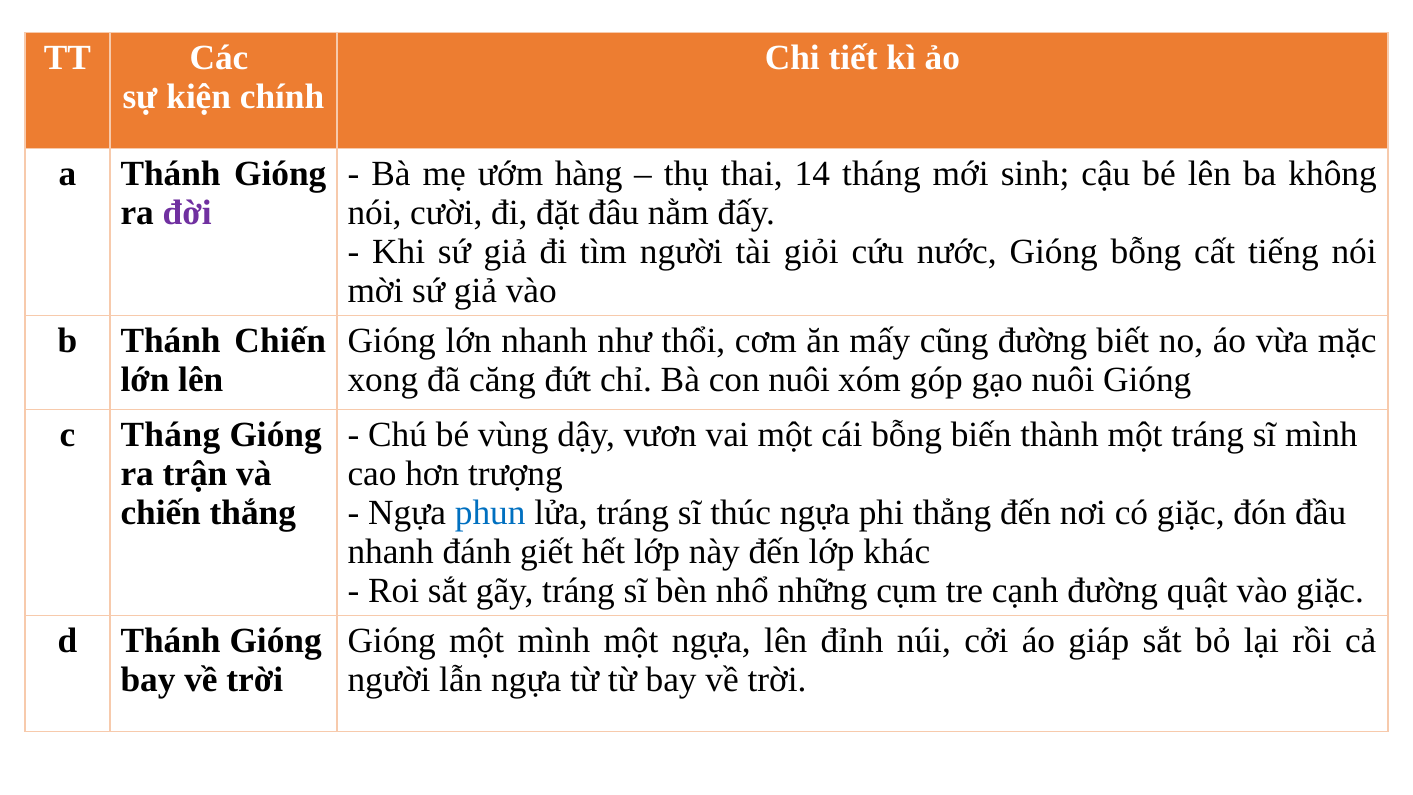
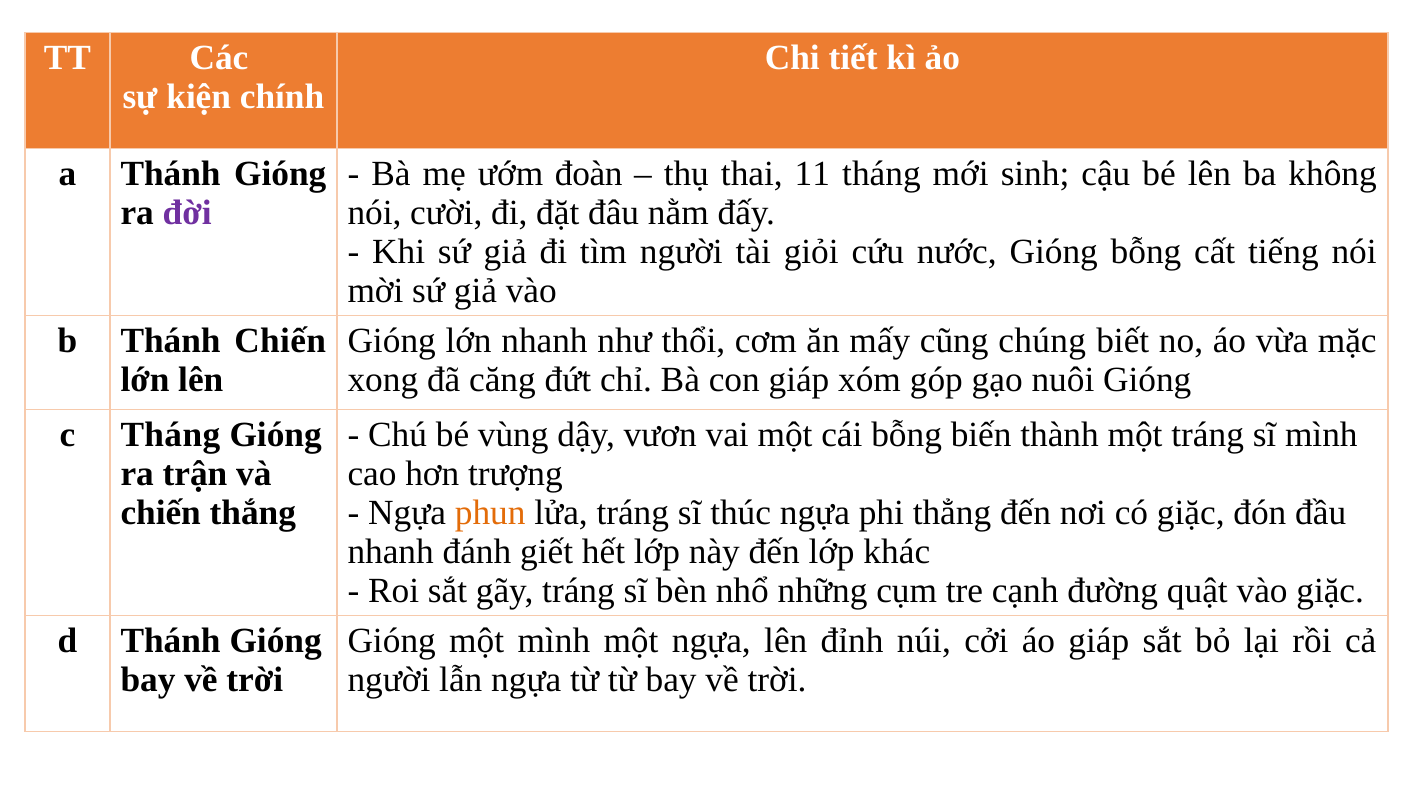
hàng: hàng -> đoàn (589, 173)
14: 14 -> 11 (812, 173)
cũng đường: đường -> chúng (1042, 340)
con nuôi: nuôi -> giáp (799, 379)
phun colour: blue -> orange (490, 513)
